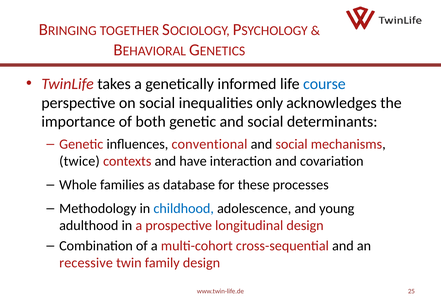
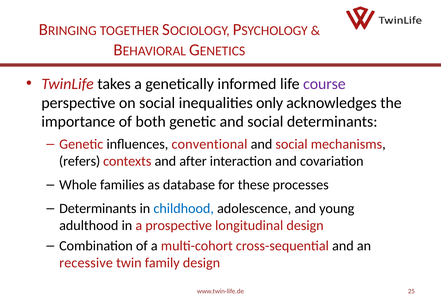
course colour: blue -> purple (324, 84)
twice: twice -> refers (80, 161)
have: have -> after (193, 161)
Methodology: Methodology -> Determinants (98, 209)
